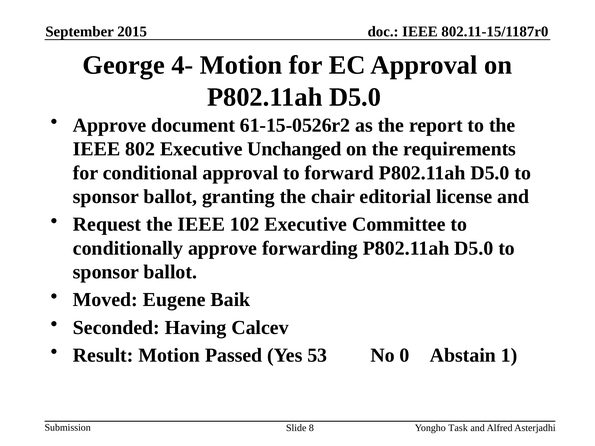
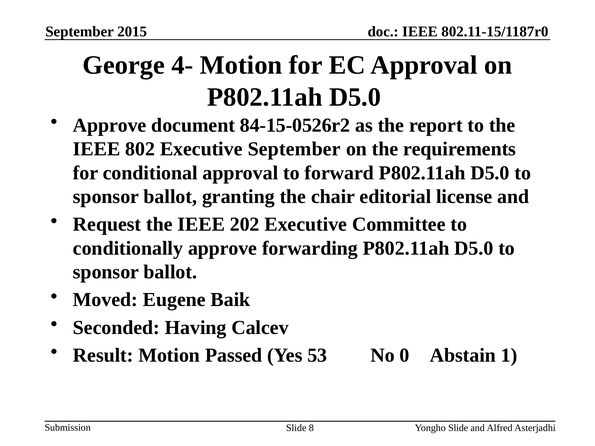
61-15-0526r2: 61-15-0526r2 -> 84-15-0526r2 (295, 125)
Executive Unchanged: Unchanged -> September (294, 149)
102: 102 -> 202 (245, 225)
Yongho Task: Task -> Slide (458, 428)
